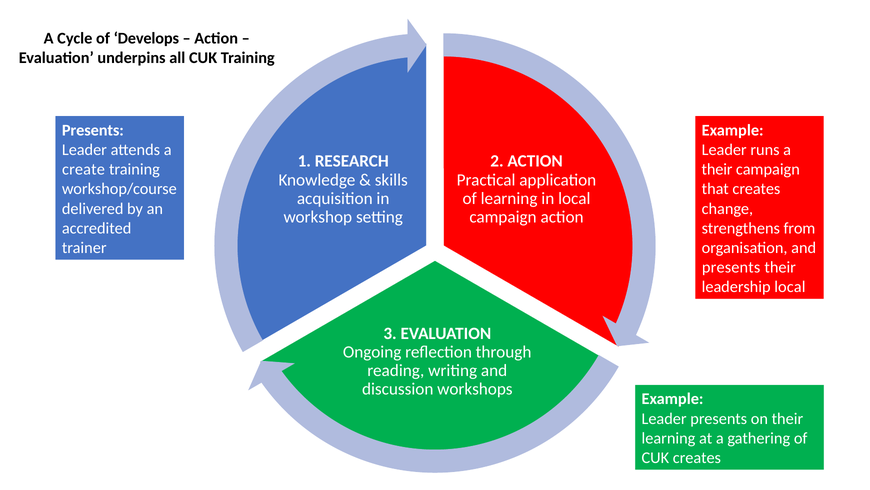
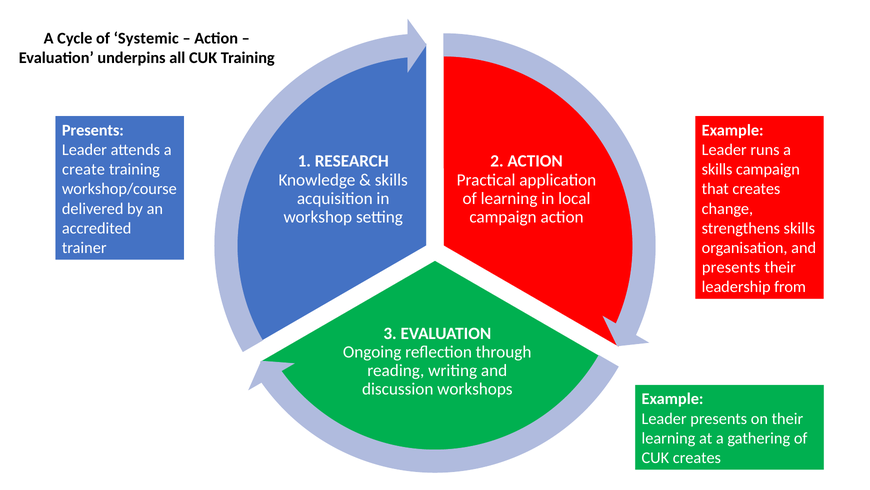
Develops: Develops -> Systemic (146, 38)
their: their -> skills (717, 169)
strengthens from: from -> skills (799, 228)
leadership local: local -> from (790, 287)
